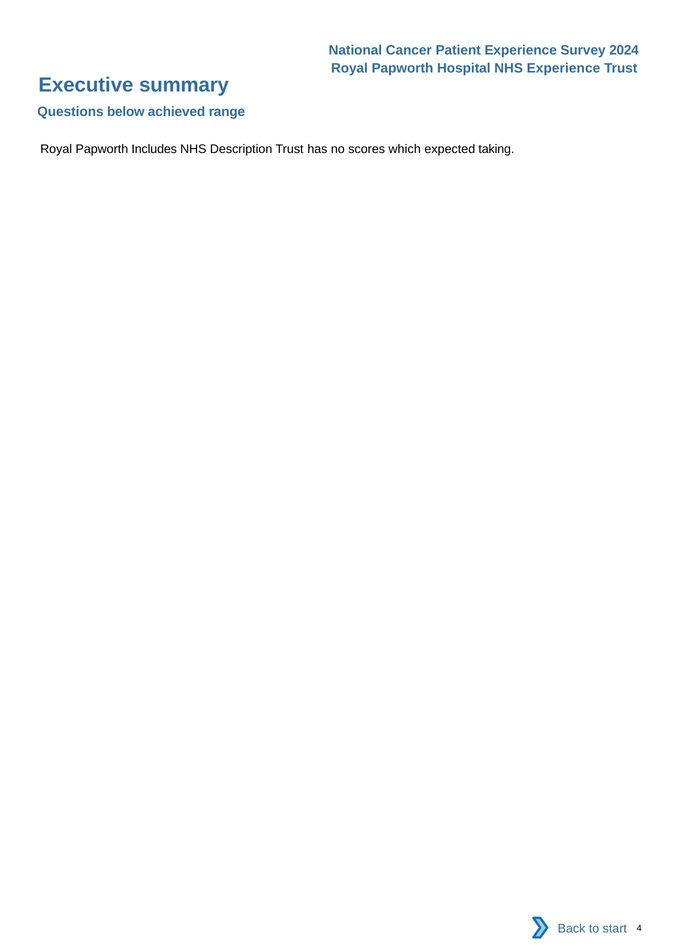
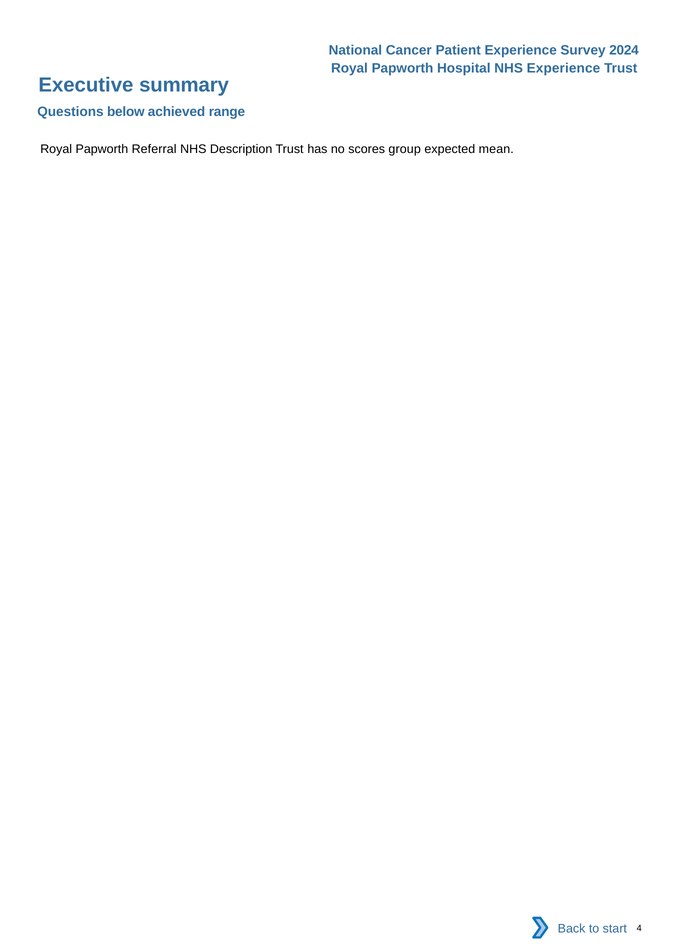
Includes: Includes -> Referral (154, 149)
which: which -> group (405, 149)
taking: taking -> mean (496, 149)
